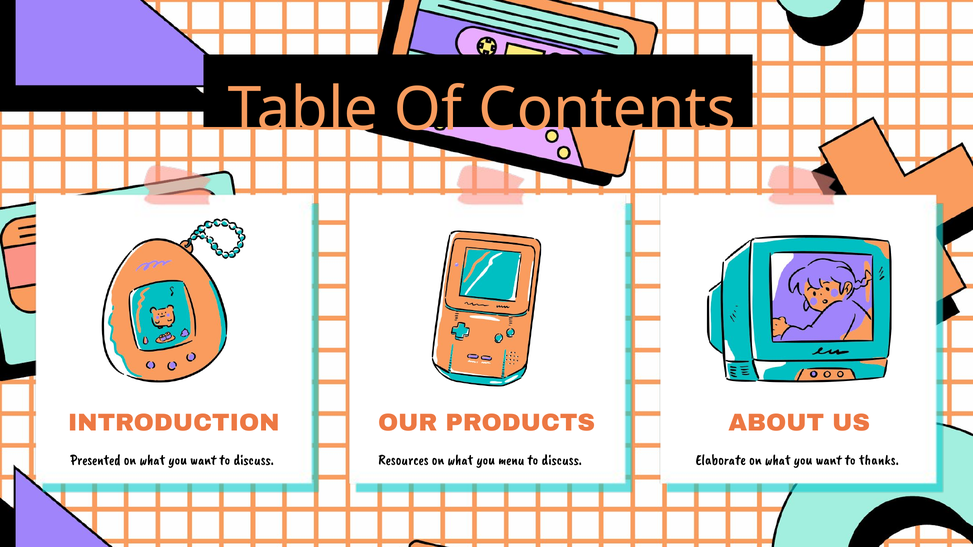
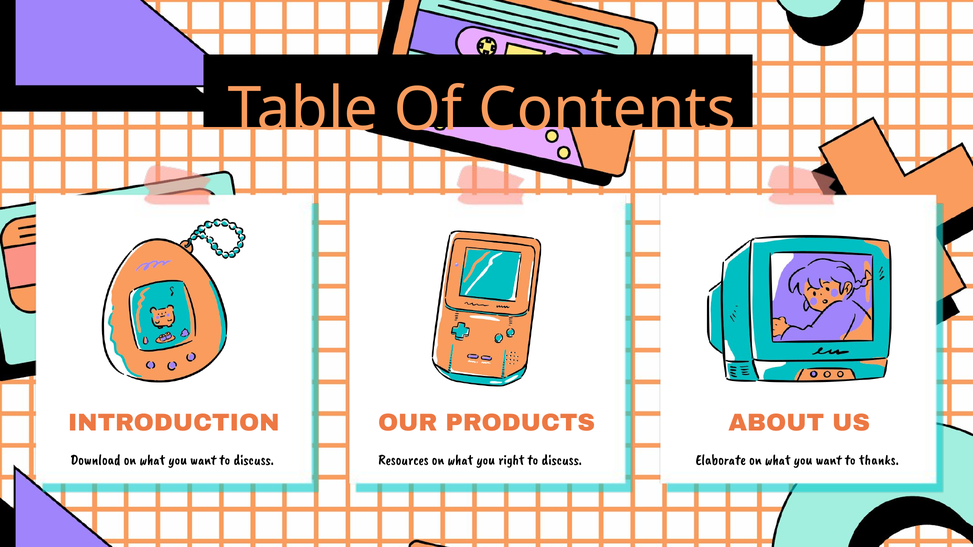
Presented: Presented -> Download (95, 460)
menu: menu -> right (511, 460)
